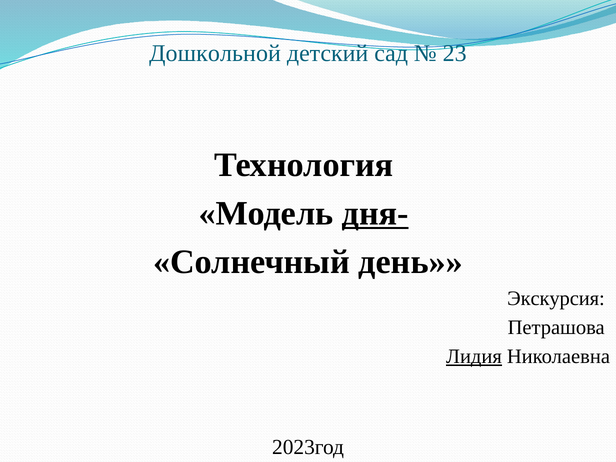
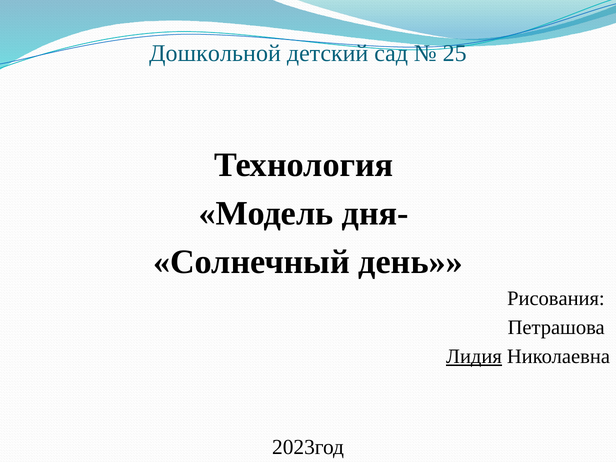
23: 23 -> 25 (455, 53)
дня- underline: present -> none (375, 213)
Экскурсия: Экскурсия -> Рисования (556, 298)
